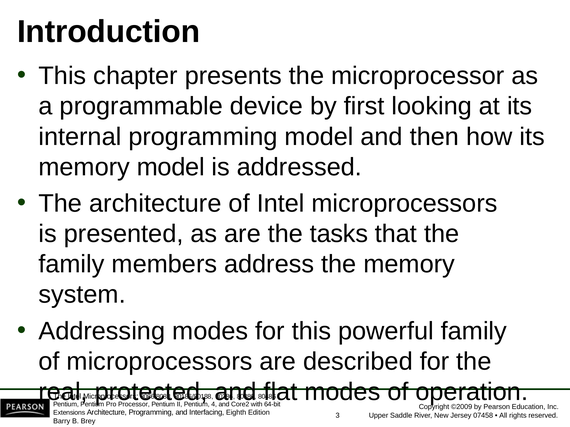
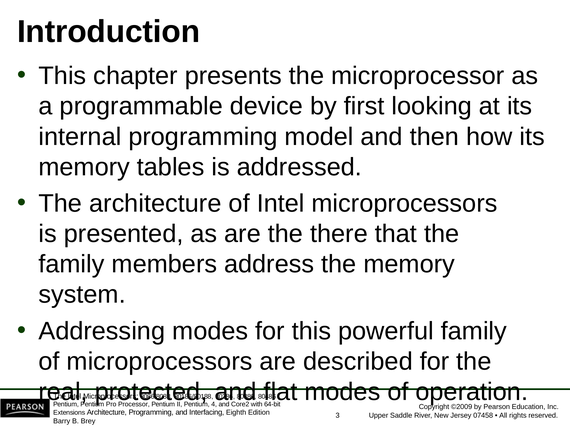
memory model: model -> tables (171, 167)
tasks: tasks -> there (339, 234)
